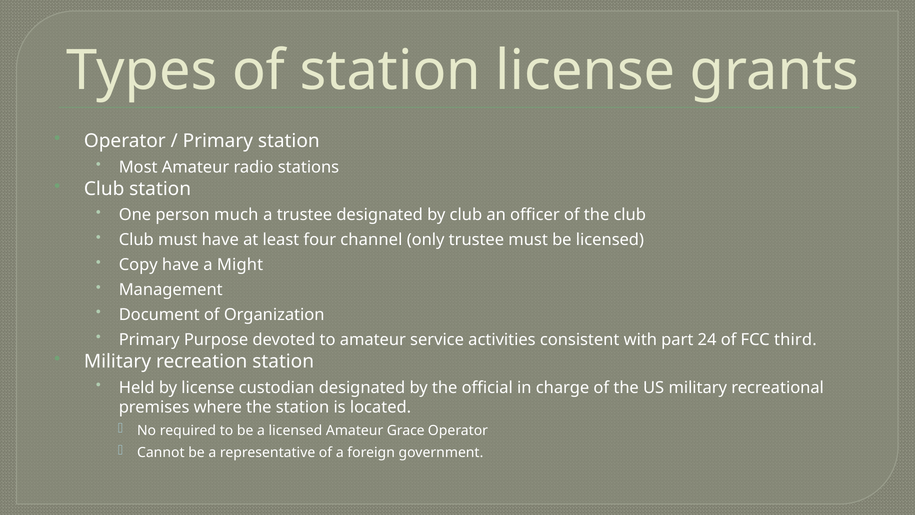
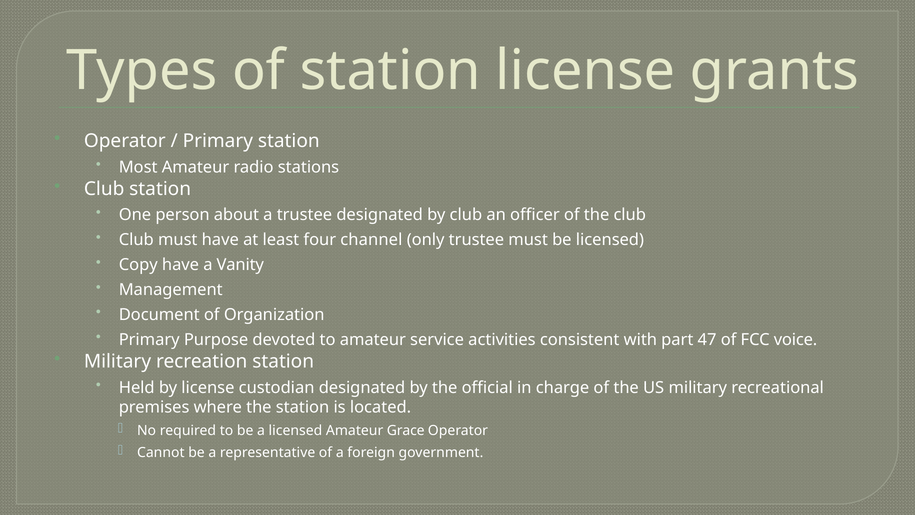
much: much -> about (236, 215)
Might: Might -> Vanity (240, 265)
24: 24 -> 47 (707, 340)
third: third -> voice (796, 340)
